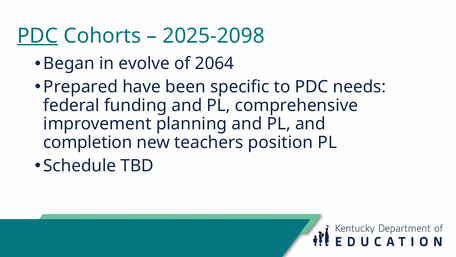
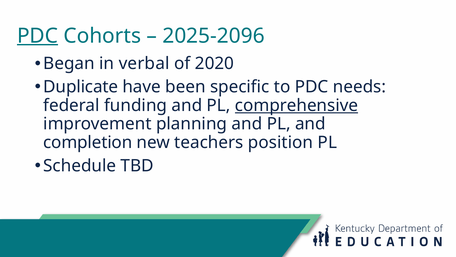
2025-2098: 2025-2098 -> 2025-2096 (214, 36)
evolve: evolve -> verbal (144, 64)
2064: 2064 -> 2020 (214, 64)
Prepared: Prepared -> Duplicate (81, 87)
comprehensive underline: none -> present (296, 105)
